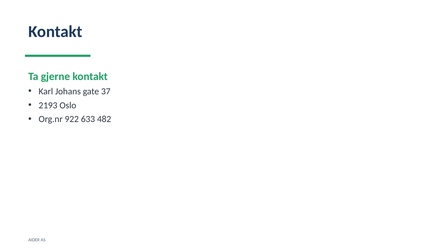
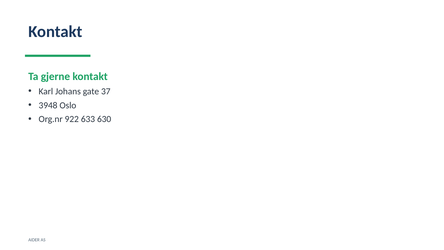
2193: 2193 -> 3948 (48, 105)
482: 482 -> 630 (104, 119)
